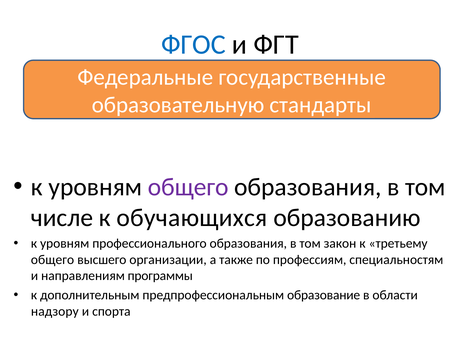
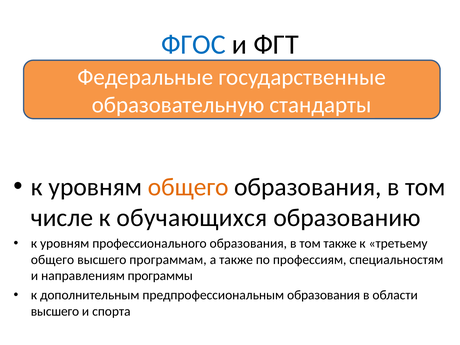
общего colour: purple -> orange (188, 187)
том закон: закон -> также (340, 244)
организации: организации -> программам (168, 260)
предпрофессиональным образование: образование -> образования (324, 295)
надзору: надзору -> высшего (55, 311)
